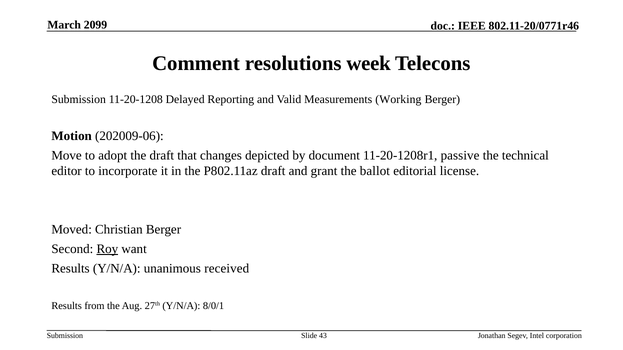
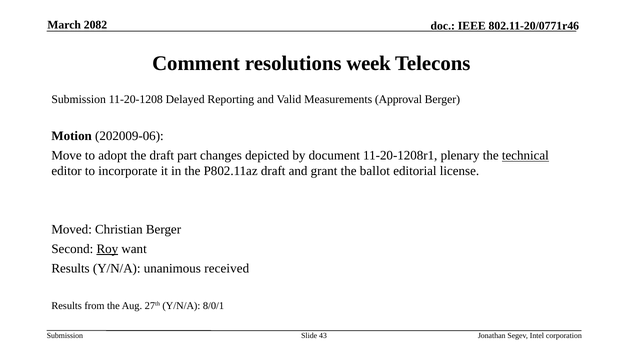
2099: 2099 -> 2082 (96, 25)
Working: Working -> Approval (398, 100)
that: that -> part (187, 156)
passive: passive -> plenary (460, 156)
technical underline: none -> present (525, 156)
